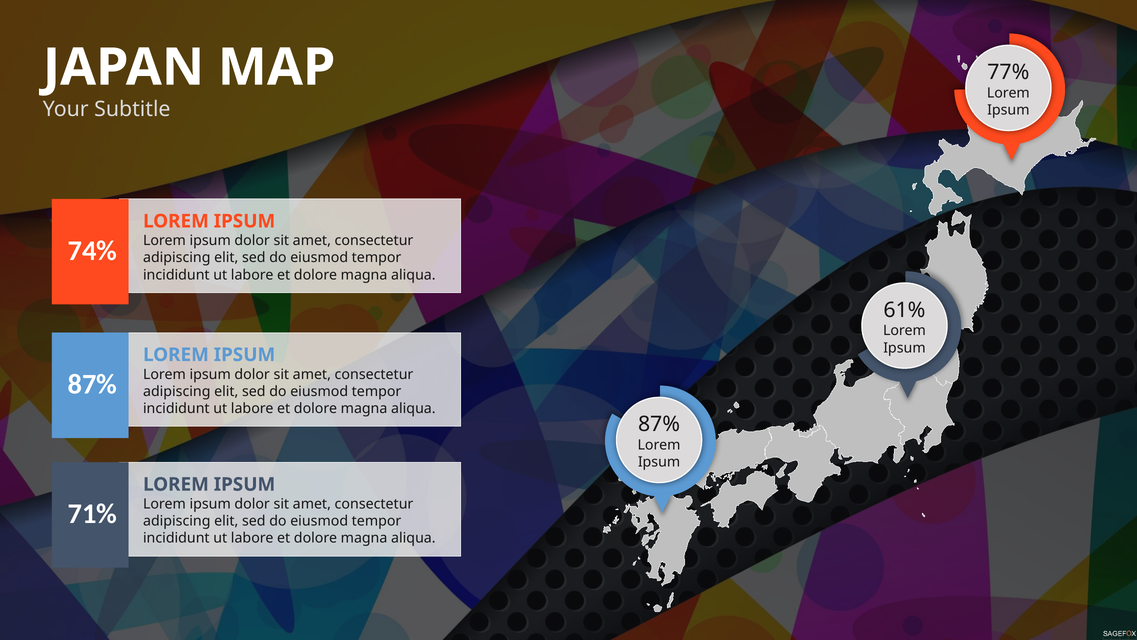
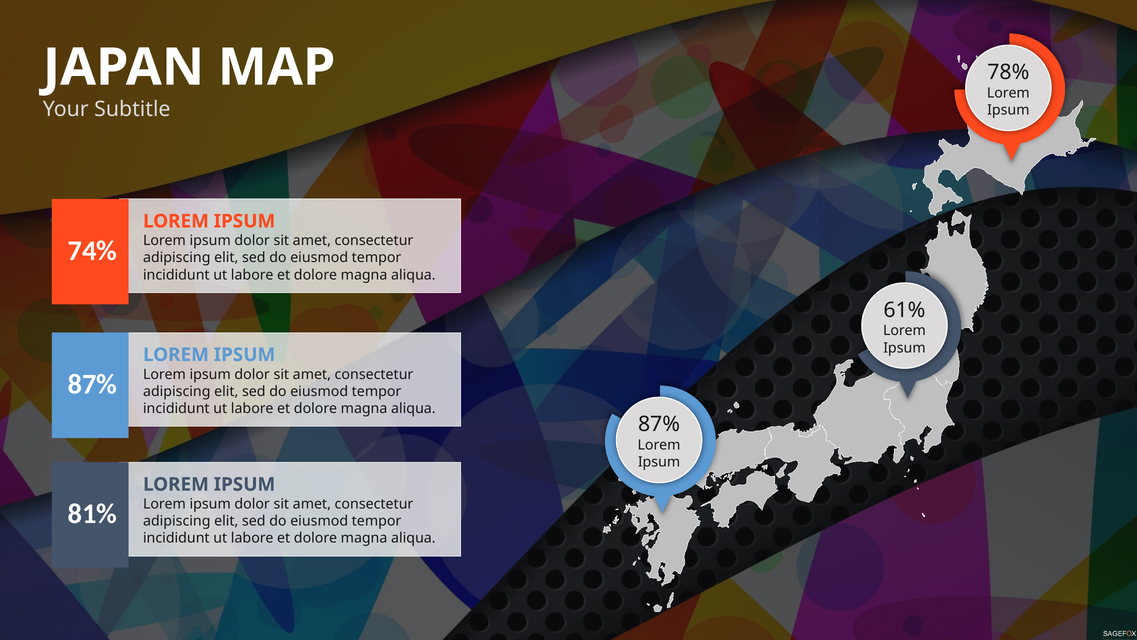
77%: 77% -> 78% (1008, 72)
71%: 71% -> 81% (92, 514)
